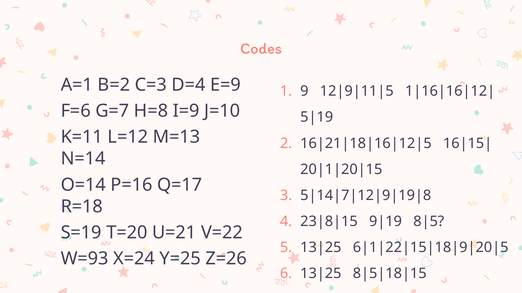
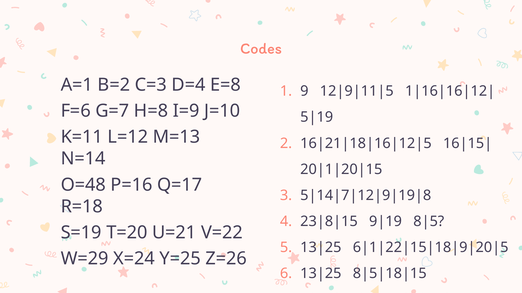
E=9: E=9 -> E=8 (226, 85)
O=14: O=14 -> O=48 (83, 185)
W=93: W=93 -> W=29 (85, 259)
